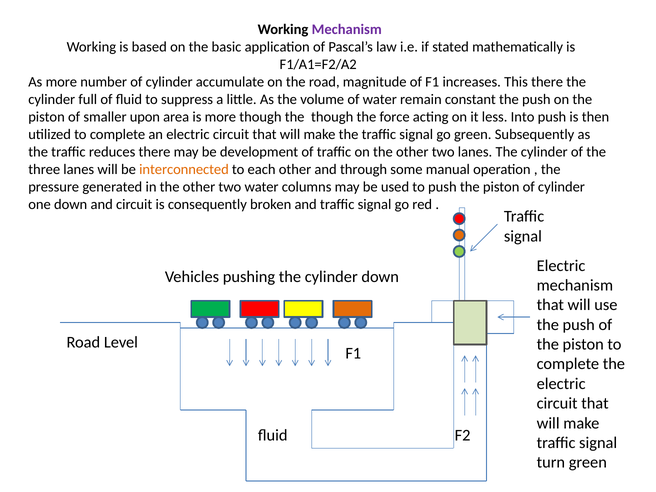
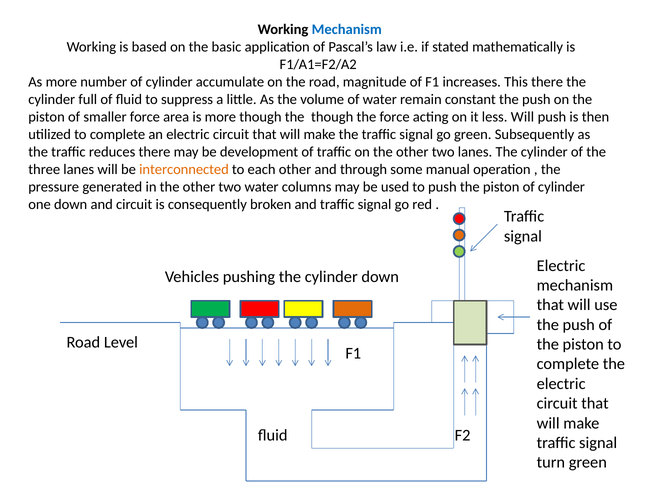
Mechanism colour: purple -> blue (347, 29)
smaller upon: upon -> force (145, 117)
less Into: Into -> Will (522, 117)
